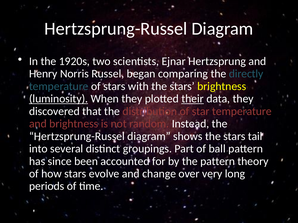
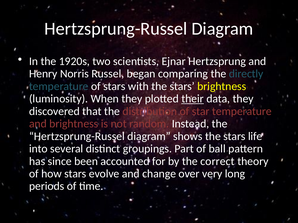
luminosity underline: present -> none (59, 99)
tail: tail -> life (255, 137)
the pattern: pattern -> correct (218, 162)
